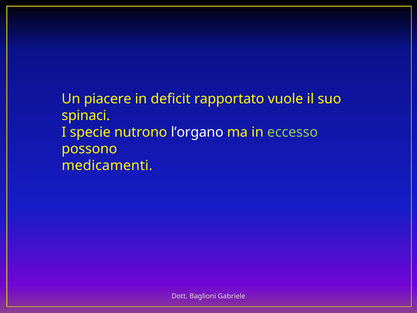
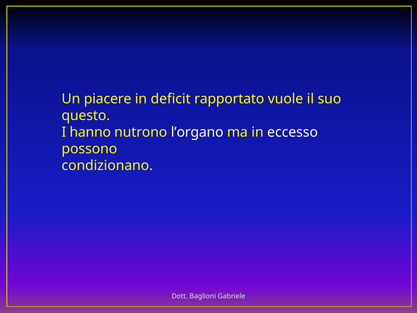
spinaci: spinaci -> questo (86, 115)
specie: specie -> hanno (90, 132)
eccesso colour: light green -> white (293, 132)
medicamenti: medicamenti -> condizionano (107, 165)
